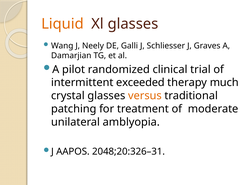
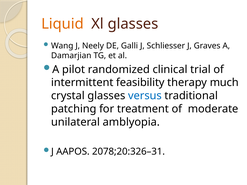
exceeded: exceeded -> feasibility (140, 83)
versus colour: orange -> blue (145, 96)
2048;20:326–31: 2048;20:326–31 -> 2078;20:326–31 (129, 152)
